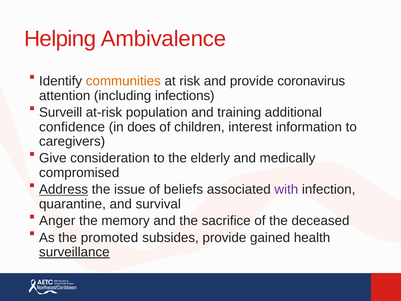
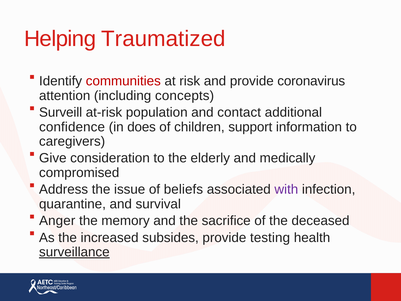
Ambivalence: Ambivalence -> Traumatized (163, 39)
communities colour: orange -> red (123, 81)
infections: infections -> concepts (185, 96)
training: training -> contact (239, 112)
interest: interest -> support (250, 127)
Address underline: present -> none (64, 189)
promoted: promoted -> increased (110, 237)
gained: gained -> testing (270, 237)
